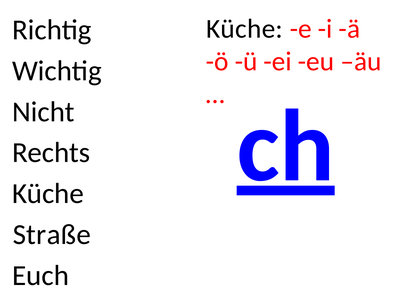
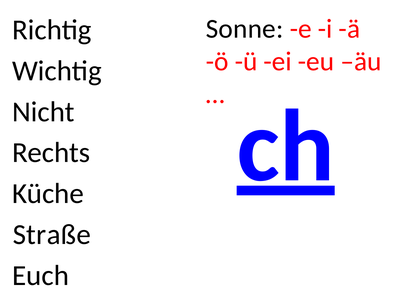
Küche: Küche -> Sonne (245, 29)
